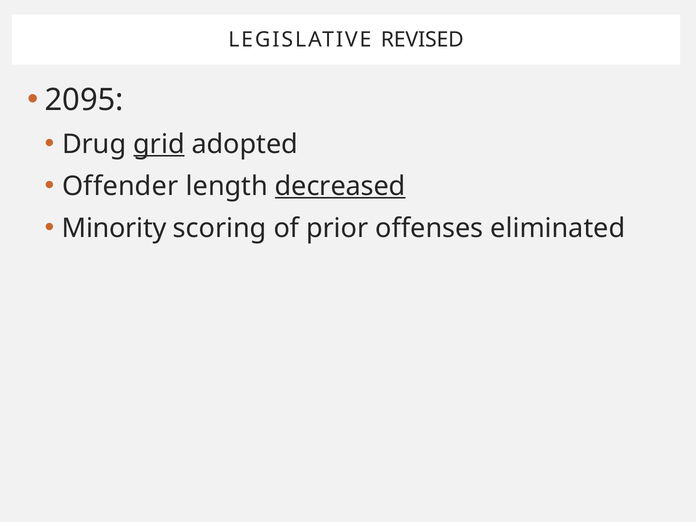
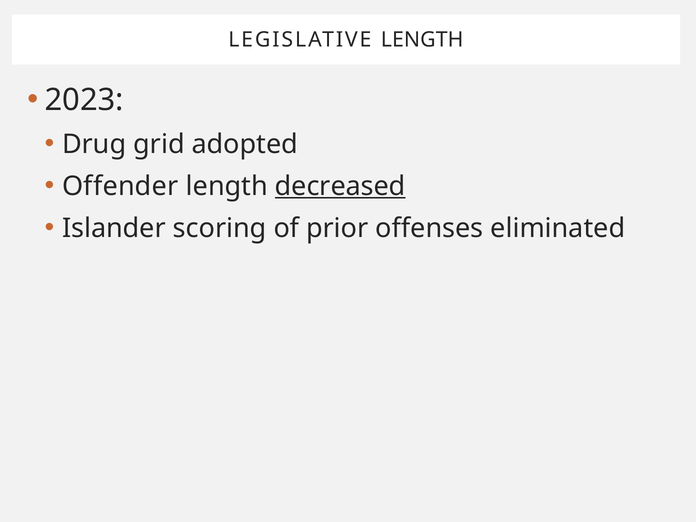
LEGISLATIVE REVISED: REVISED -> LENGTH (422, 40)
2095: 2095 -> 2023 (84, 100)
grid underline: present -> none (159, 144)
Minority: Minority -> Islander (114, 228)
